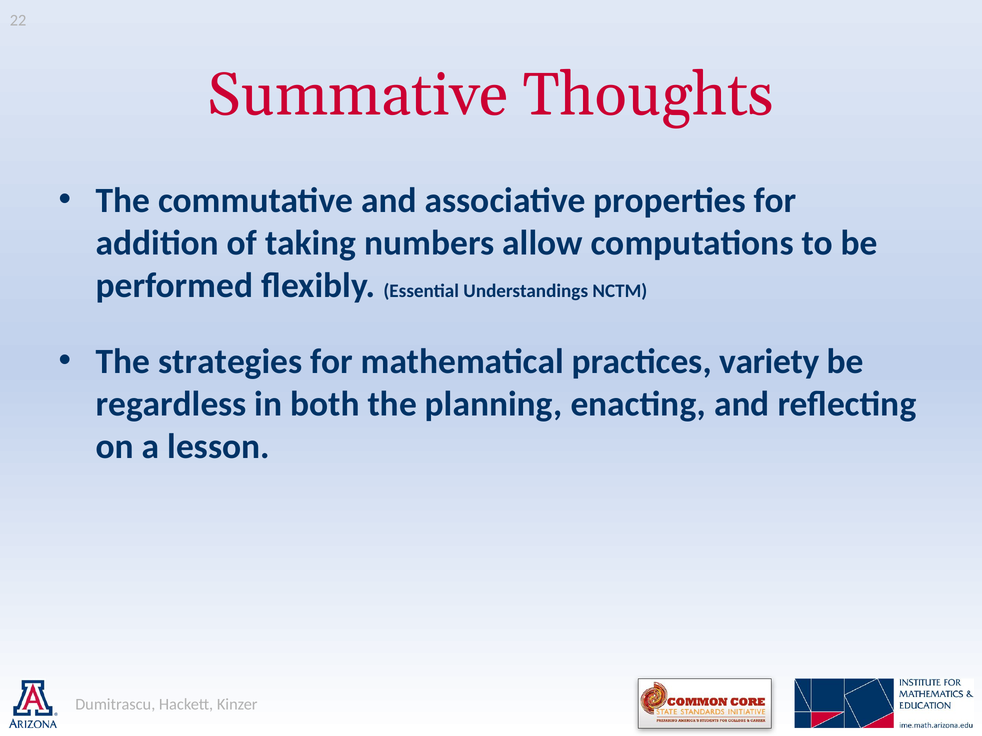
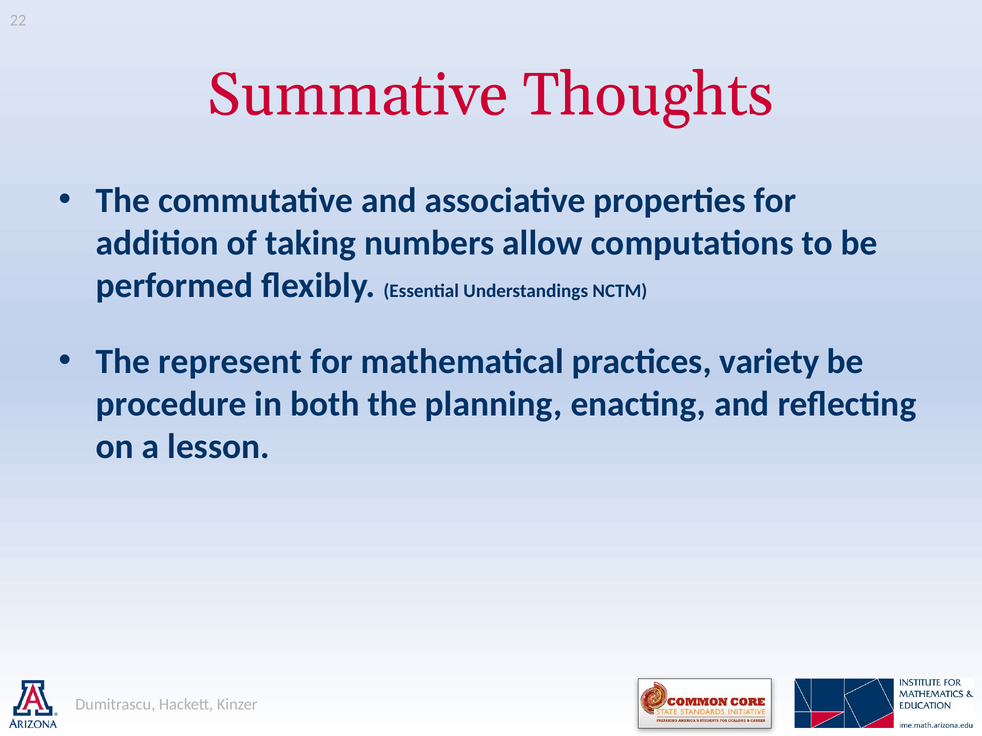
strategies: strategies -> represent (230, 362)
regardless: regardless -> procedure (171, 404)
